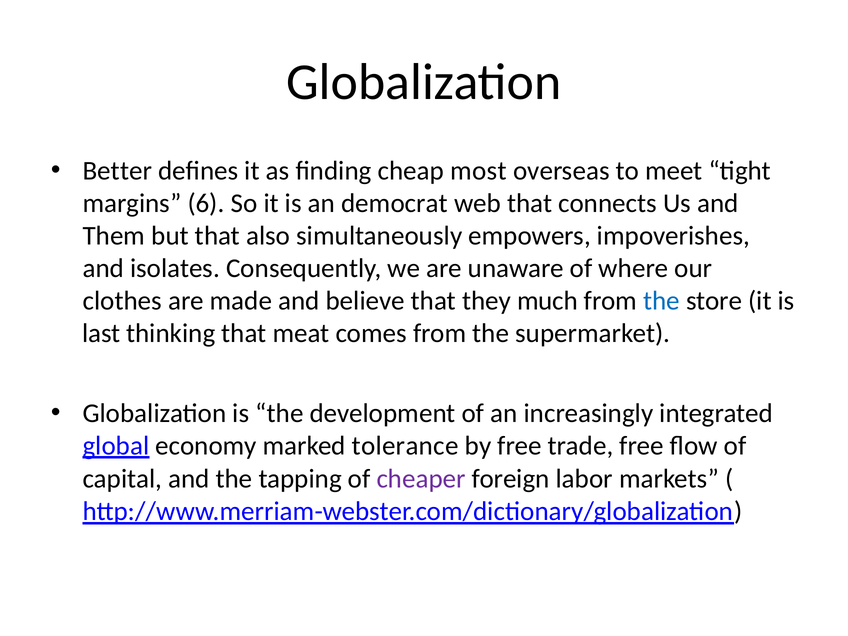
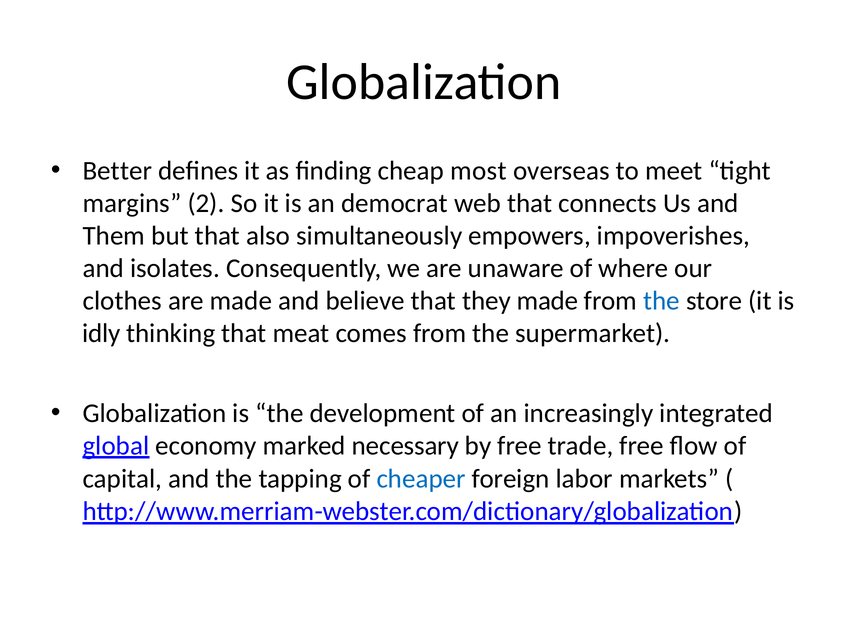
6: 6 -> 2 (206, 203)
they much: much -> made (547, 301)
last: last -> idly (101, 333)
tolerance: tolerance -> necessary (405, 446)
cheaper colour: purple -> blue (421, 479)
